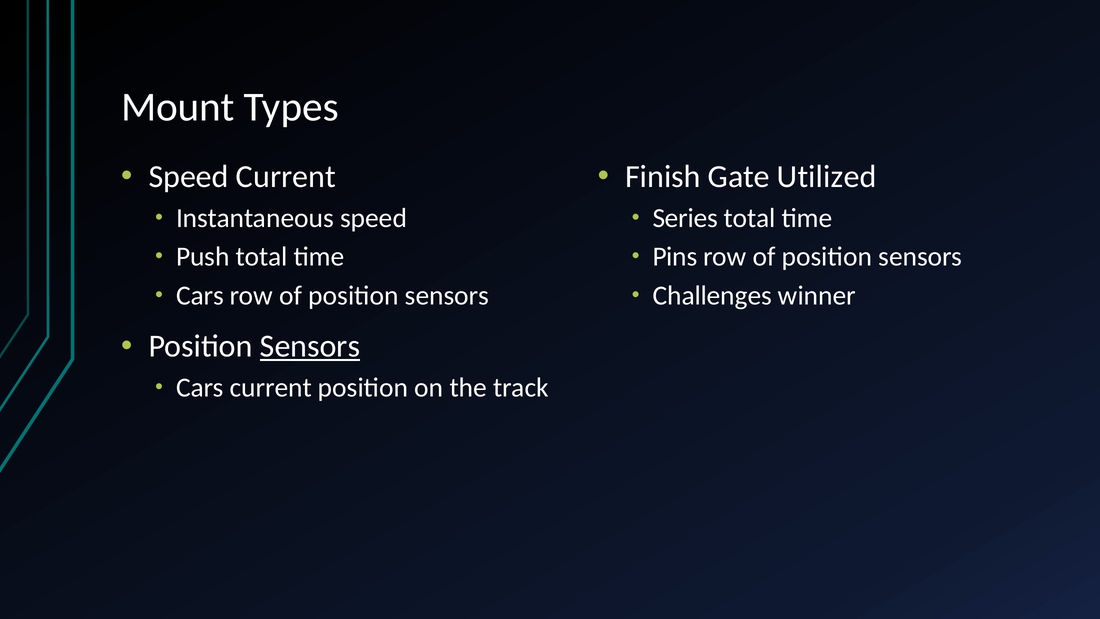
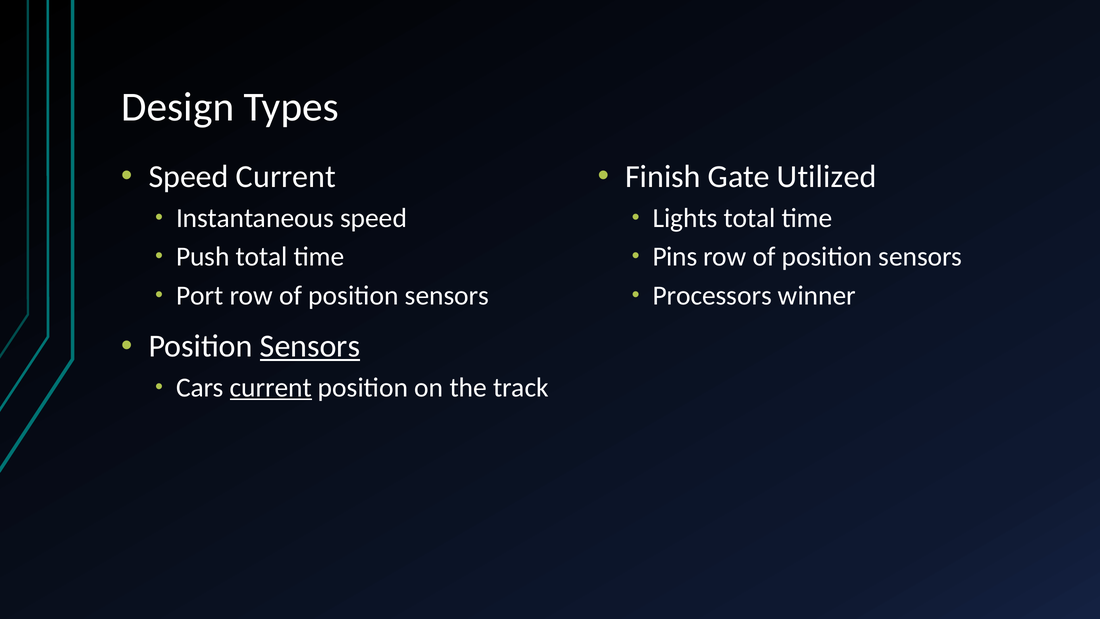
Mount: Mount -> Design (178, 107)
Series: Series -> Lights (685, 218)
Cars: Cars -> Port (200, 296)
Challenges: Challenges -> Processors (712, 296)
current underline: none -> present (271, 387)
